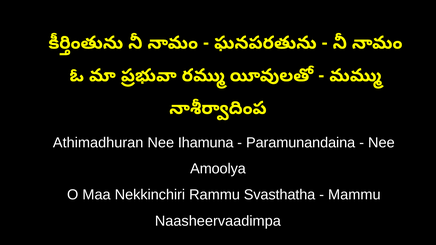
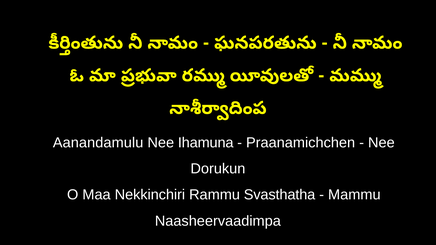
Athimadhuran: Athimadhuran -> Aanandamulu (98, 143)
Paramunandaina: Paramunandaina -> Praanamichchen (301, 143)
Amoolya: Amoolya -> Dorukun (218, 169)
